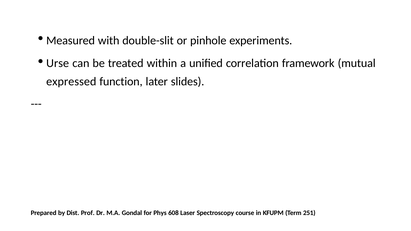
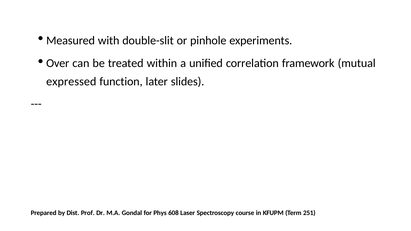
Urse: Urse -> Over (58, 63)
